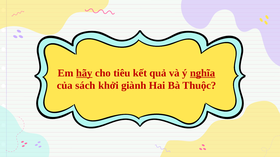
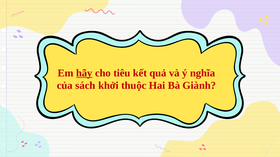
nghĩa underline: present -> none (203, 73)
giành: giành -> thuộc (134, 86)
Thuộc: Thuộc -> Giành (199, 86)
